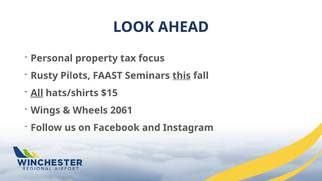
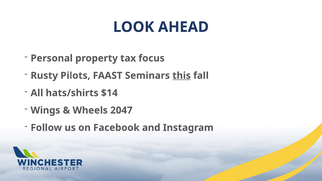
All underline: present -> none (37, 93)
$15: $15 -> $14 (109, 93)
2061: 2061 -> 2047 (121, 110)
